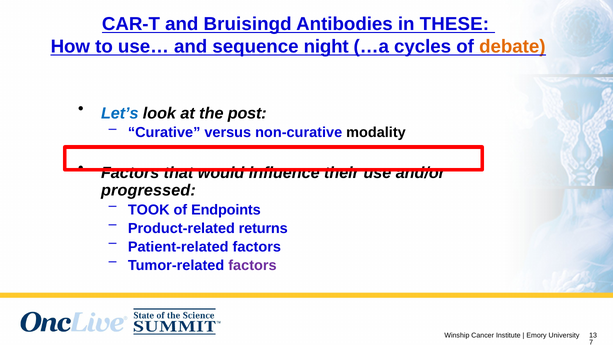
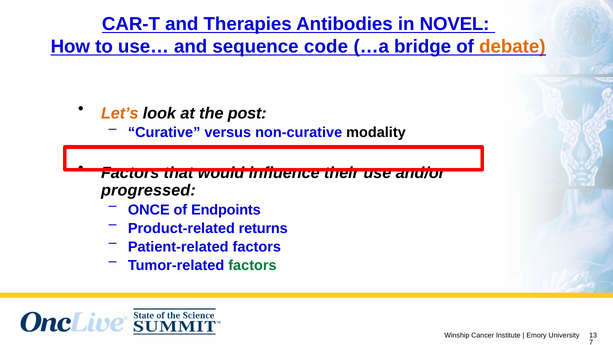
Bruisingd: Bruisingd -> Therapies (248, 24)
THESE: THESE -> NOVEL (455, 24)
night: night -> code (326, 47)
cycles: cycles -> bridge (423, 47)
Let’s colour: blue -> orange (120, 113)
TOOK: TOOK -> ONCE (149, 210)
factors colour: purple -> green (252, 265)
